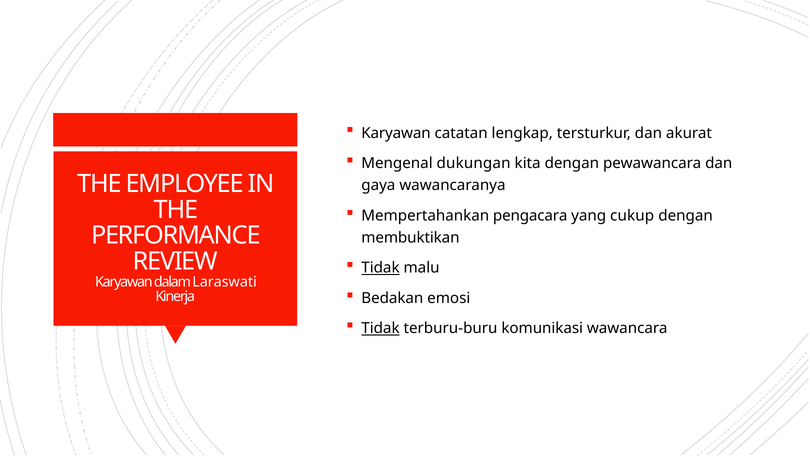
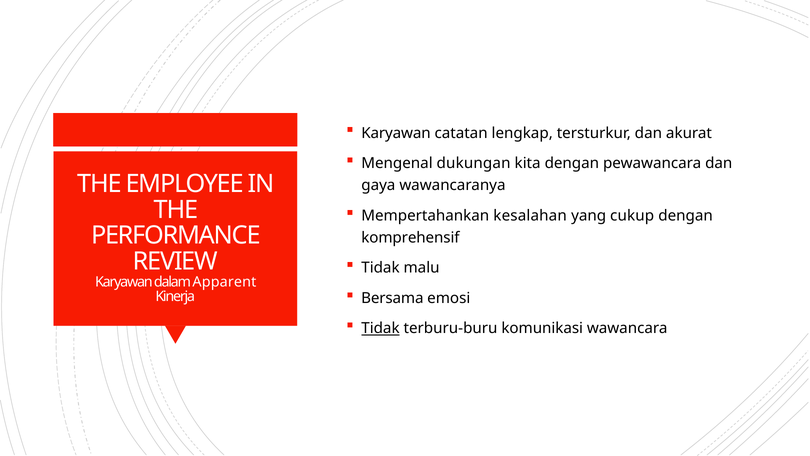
pengacara: pengacara -> kesalahan (530, 215)
membuktikan: membuktikan -> komprehensif (410, 237)
Tidak underline: present -> none (380, 268)
Laraswati: Laraswati -> Apparent (224, 282)
Bedakan: Bedakan -> Bersama (392, 298)
